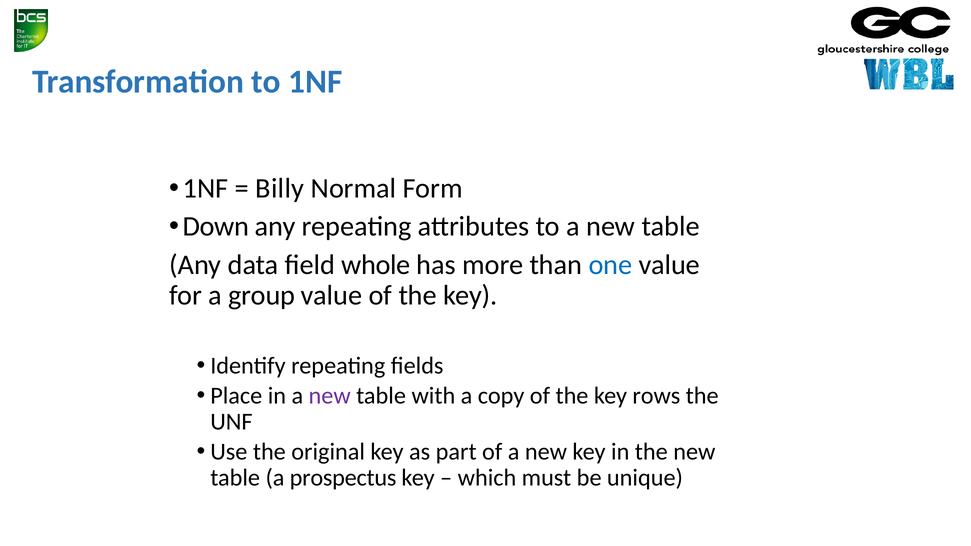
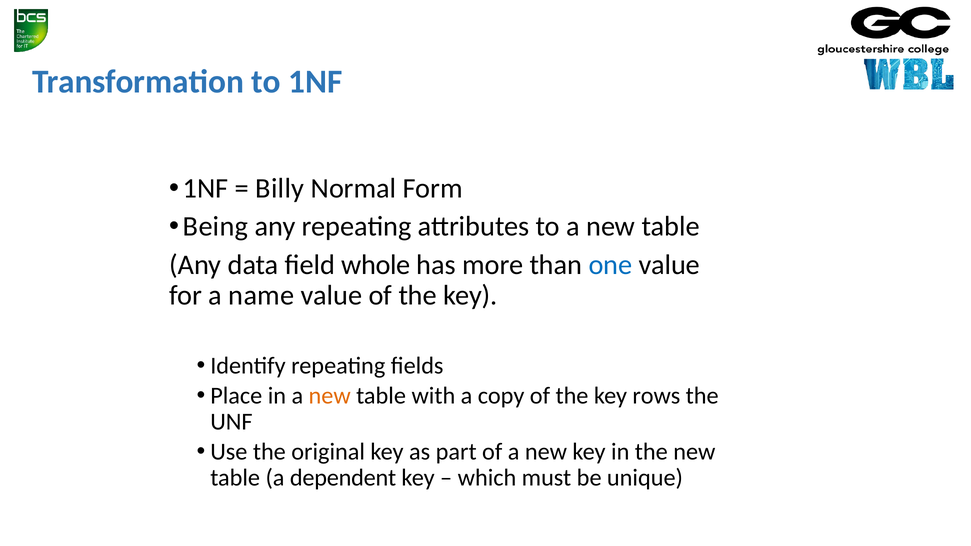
Down: Down -> Being (216, 227)
group: group -> name (261, 295)
new colour: purple -> orange (330, 396)
prospectus: prospectus -> dependent (343, 478)
